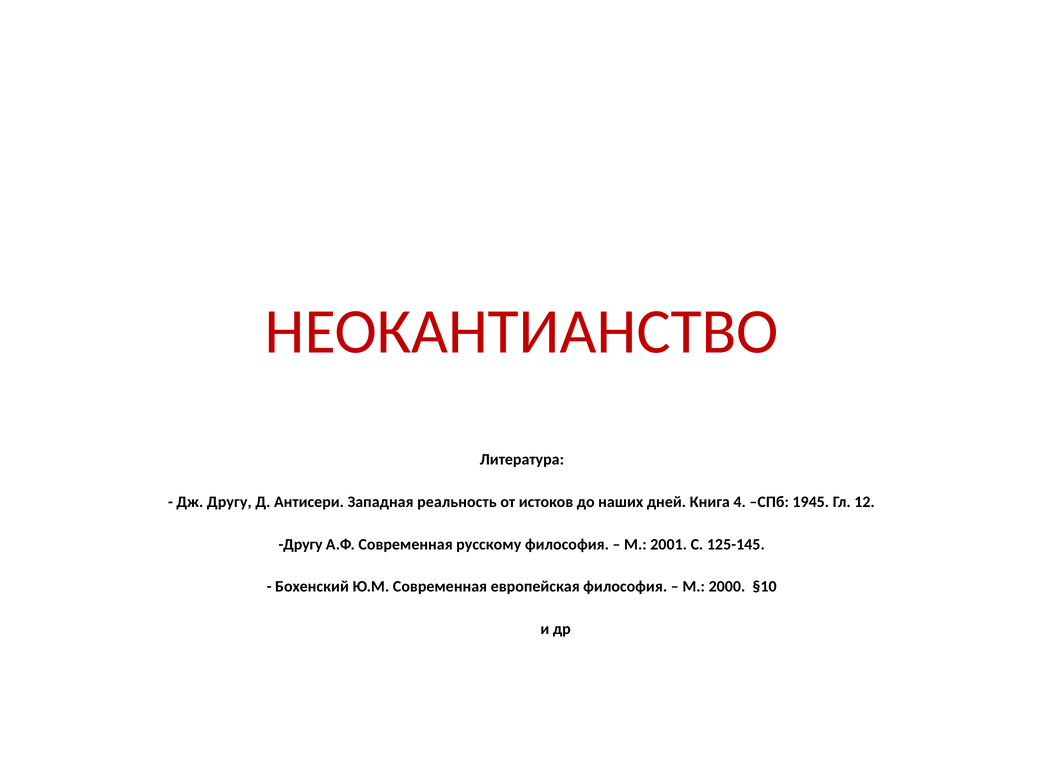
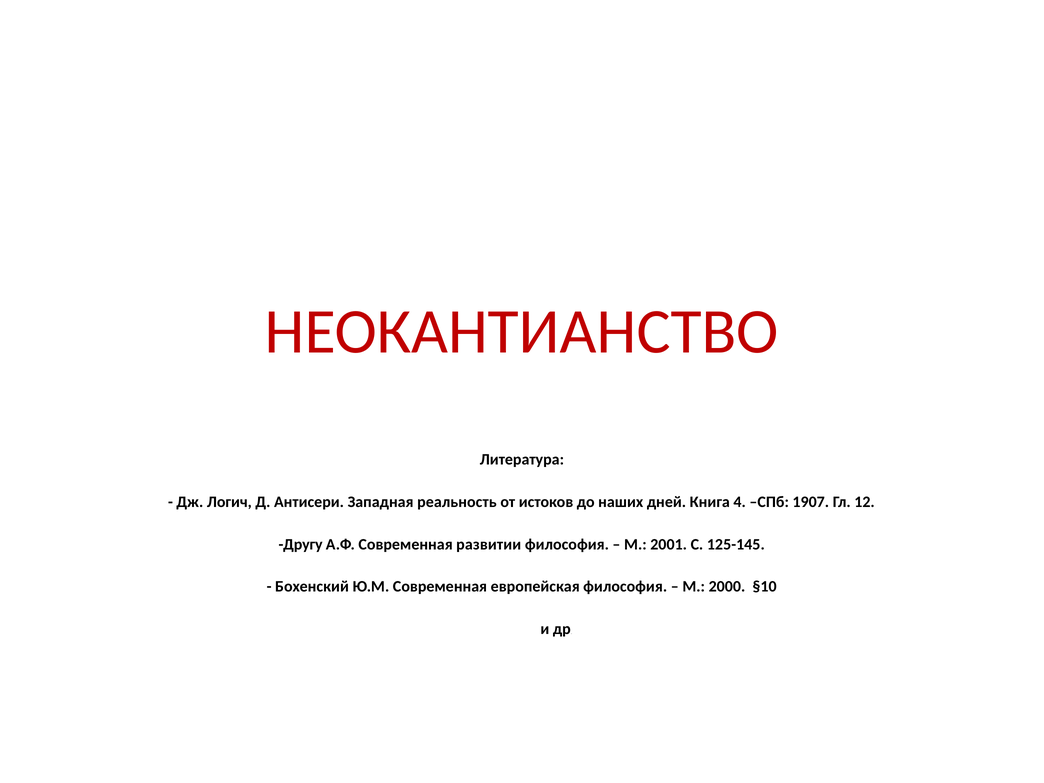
Дж Другу: Другу -> Логич (229, 502)
1945: 1945 -> 1907 (811, 502)
русскому: русскому -> развитии (489, 544)
